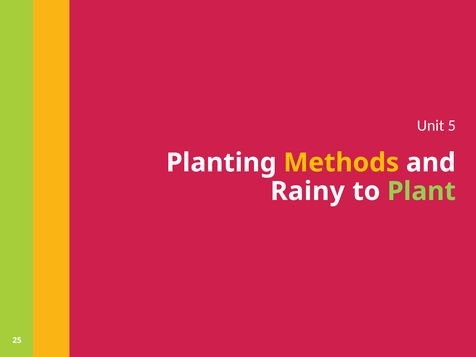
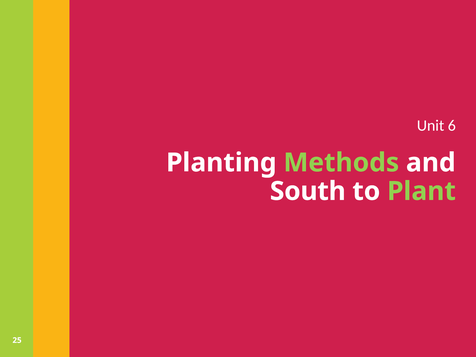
5: 5 -> 6 (452, 126)
Methods colour: yellow -> light green (341, 163)
Rainy: Rainy -> South (308, 191)
